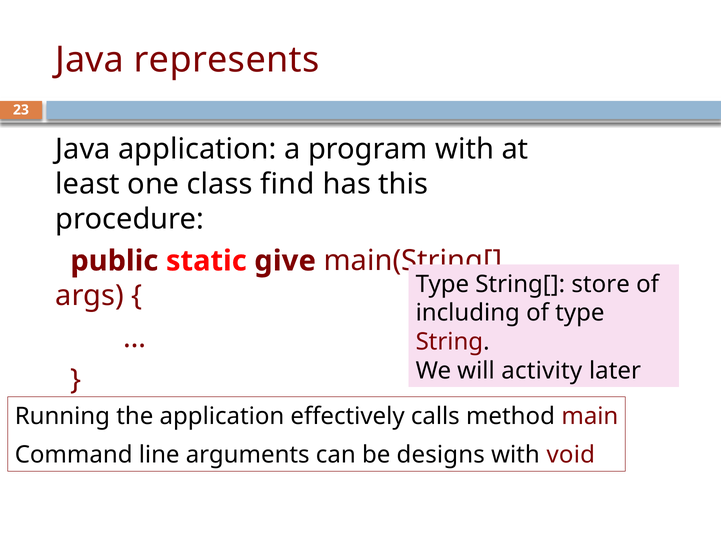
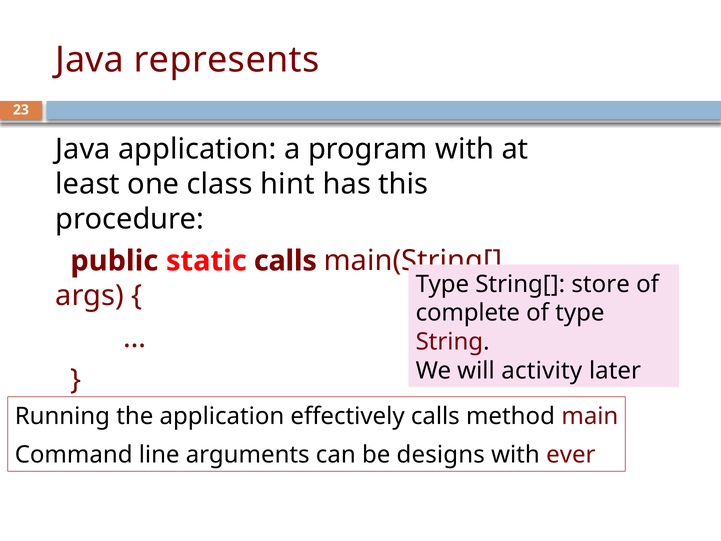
find: find -> hint (287, 184)
static give: give -> calls (285, 261)
including: including -> complete (468, 313)
void: void -> ever (571, 455)
